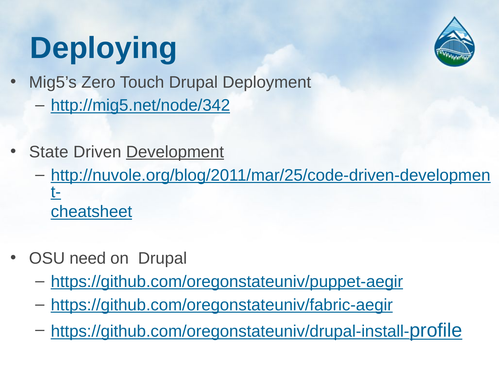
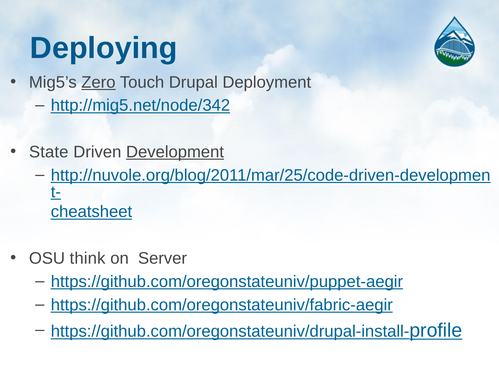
Zero underline: none -> present (98, 82)
need: need -> think (88, 259)
on Drupal: Drupal -> Server (162, 259)
